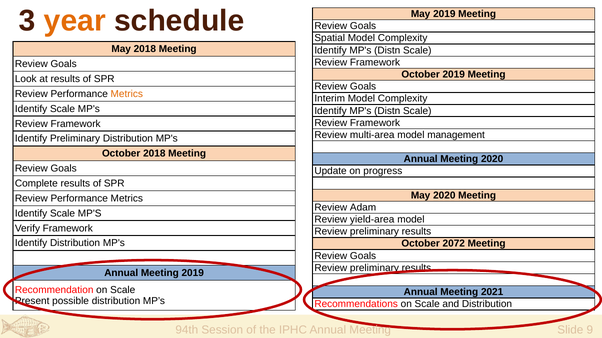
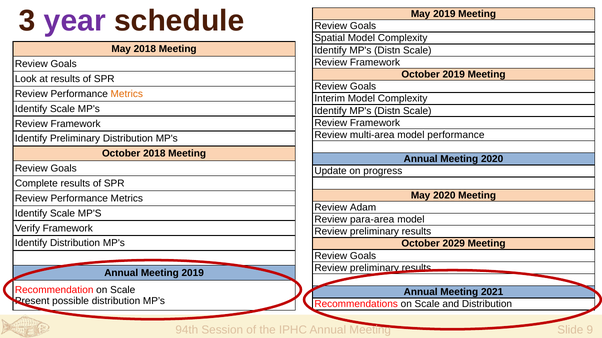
year colour: orange -> purple (75, 21)
model management: management -> performance (456, 135)
yield-area: yield-area -> para-area (372, 220)
2072: 2072 -> 2029 (454, 244)
